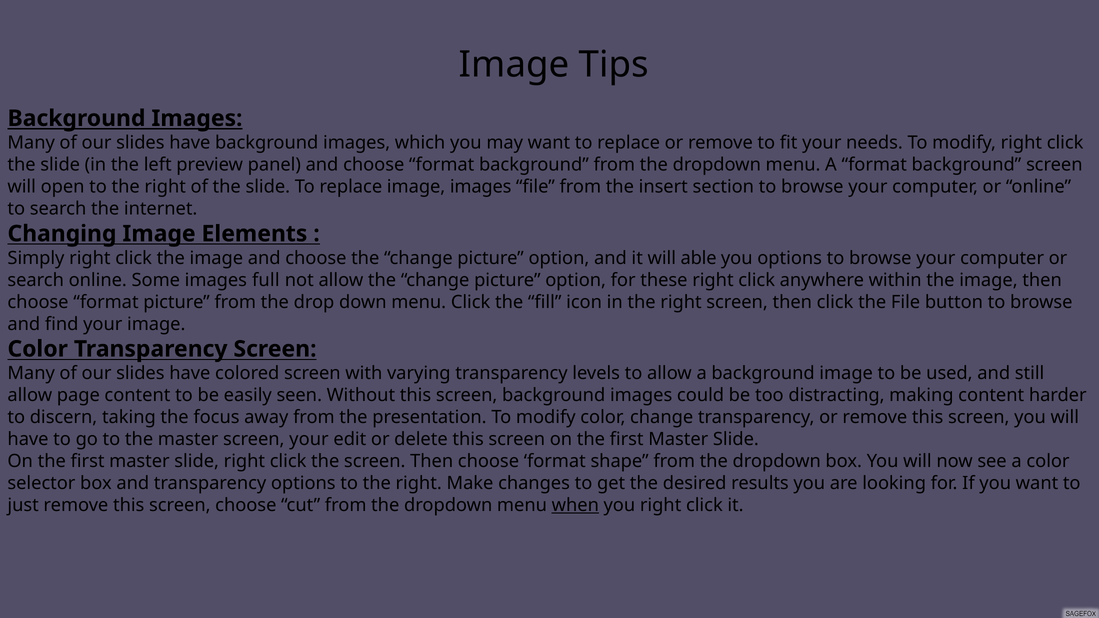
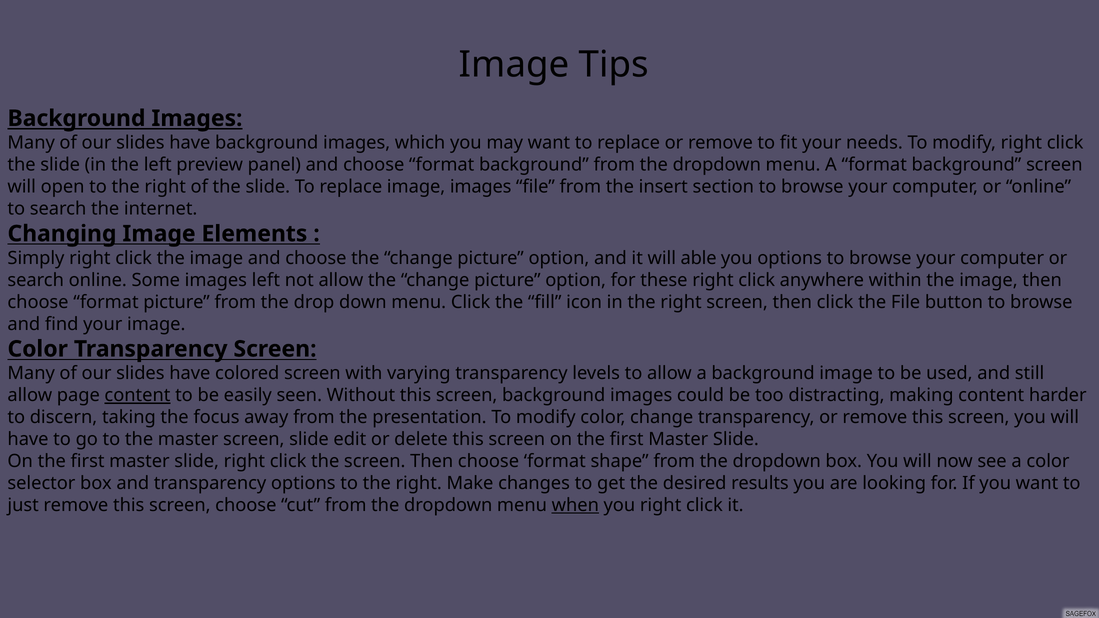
images full: full -> left (266, 280)
content underline: none -> present (137, 396)
screen your: your -> slide (309, 439)
